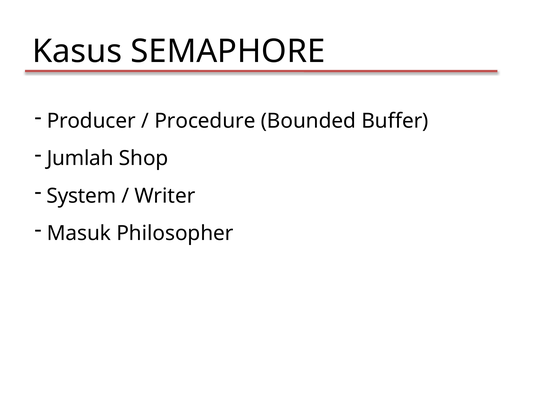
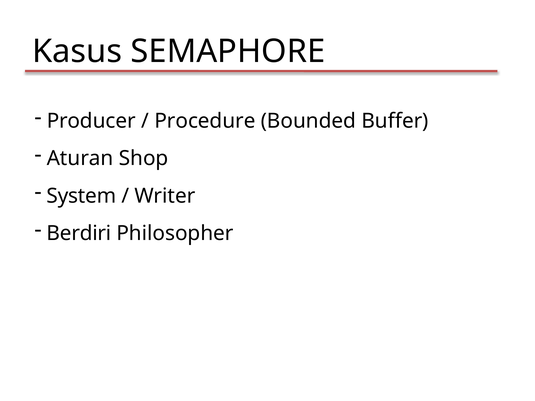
Jumlah: Jumlah -> Aturan (80, 158)
Masuk: Masuk -> Berdiri (79, 233)
